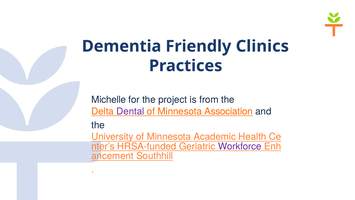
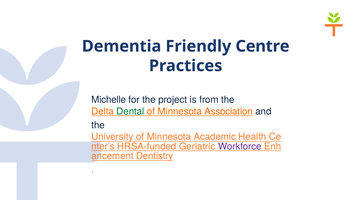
Clinics: Clinics -> Centre (262, 46)
Dental colour: purple -> green (130, 111)
Southhill: Southhill -> Dentistry (155, 156)
